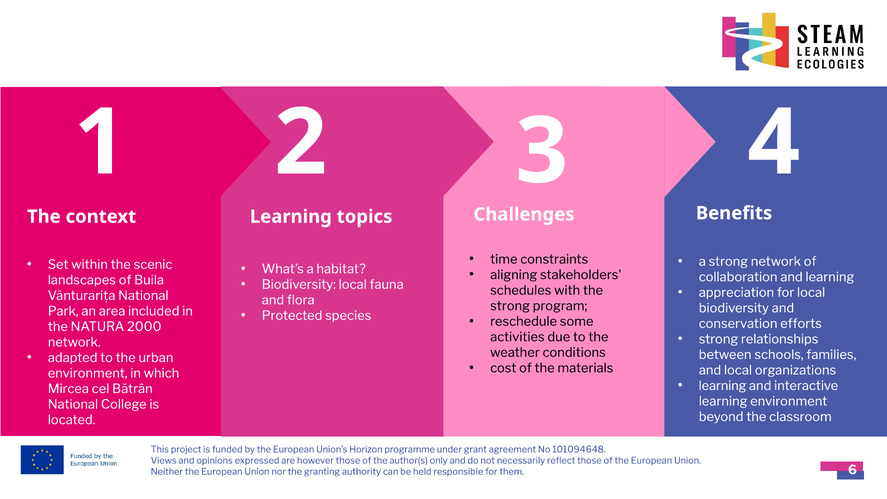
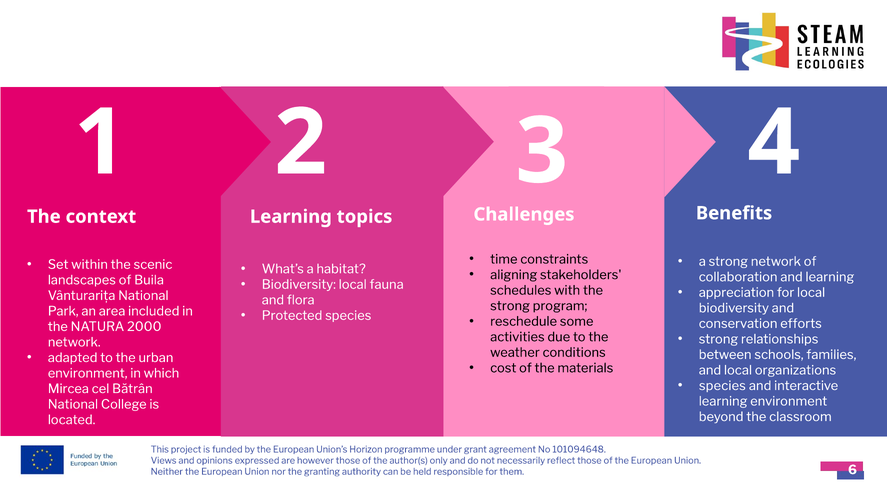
learning: learning -> species (722, 386)
